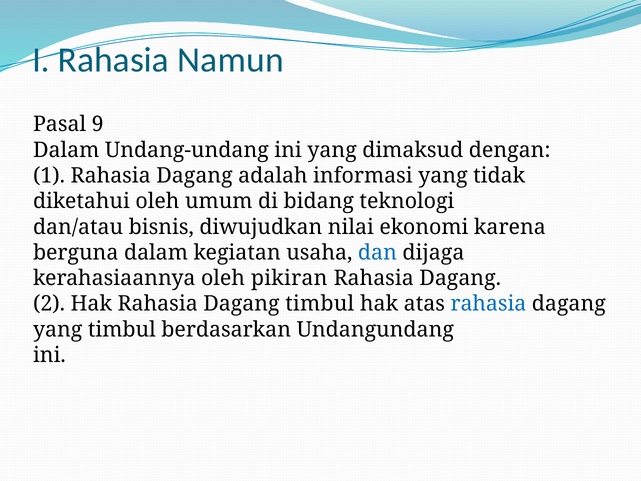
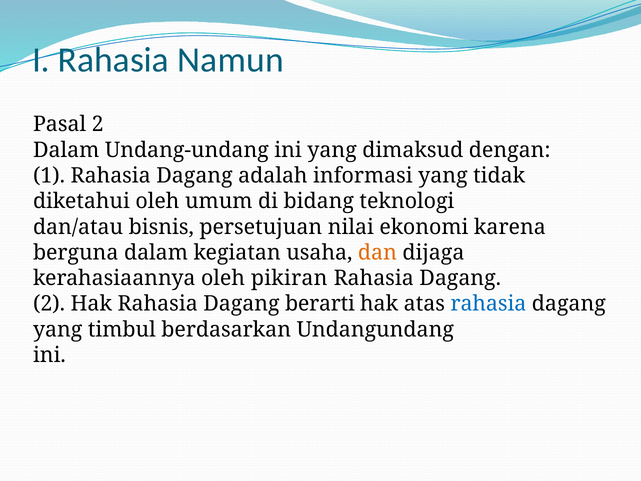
Pasal 9: 9 -> 2 (98, 124)
diwujudkan: diwujudkan -> persetujuan (261, 227)
dan colour: blue -> orange (377, 252)
Dagang timbul: timbul -> berarti (320, 304)
